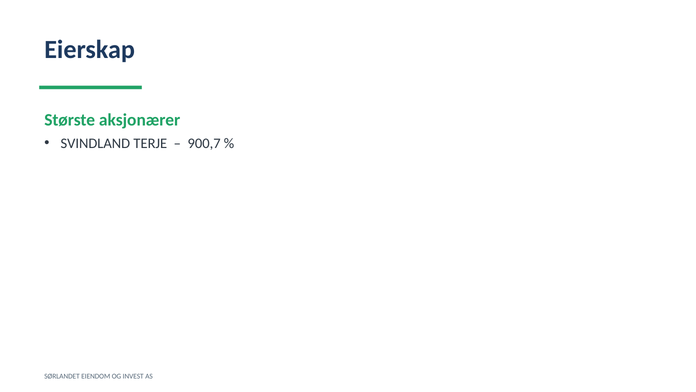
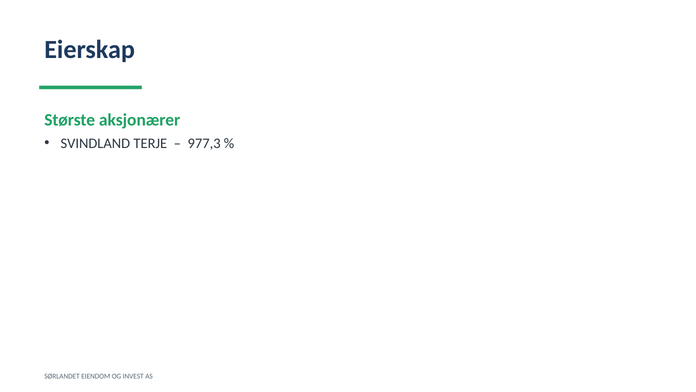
900,7: 900,7 -> 977,3 (204, 143)
